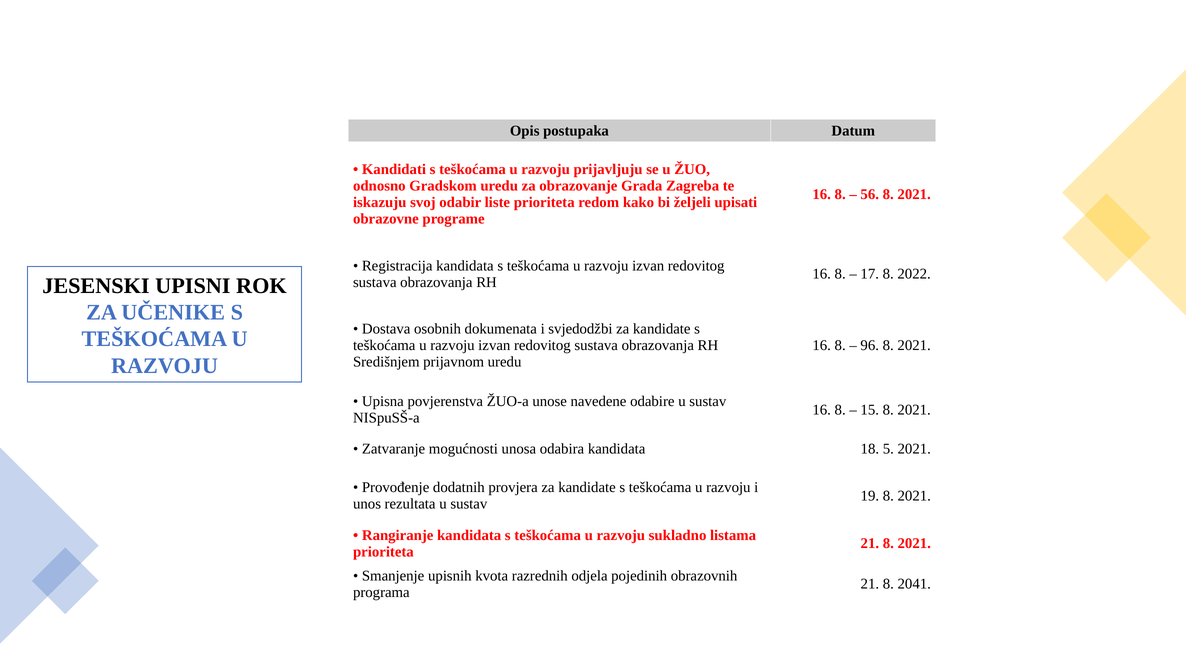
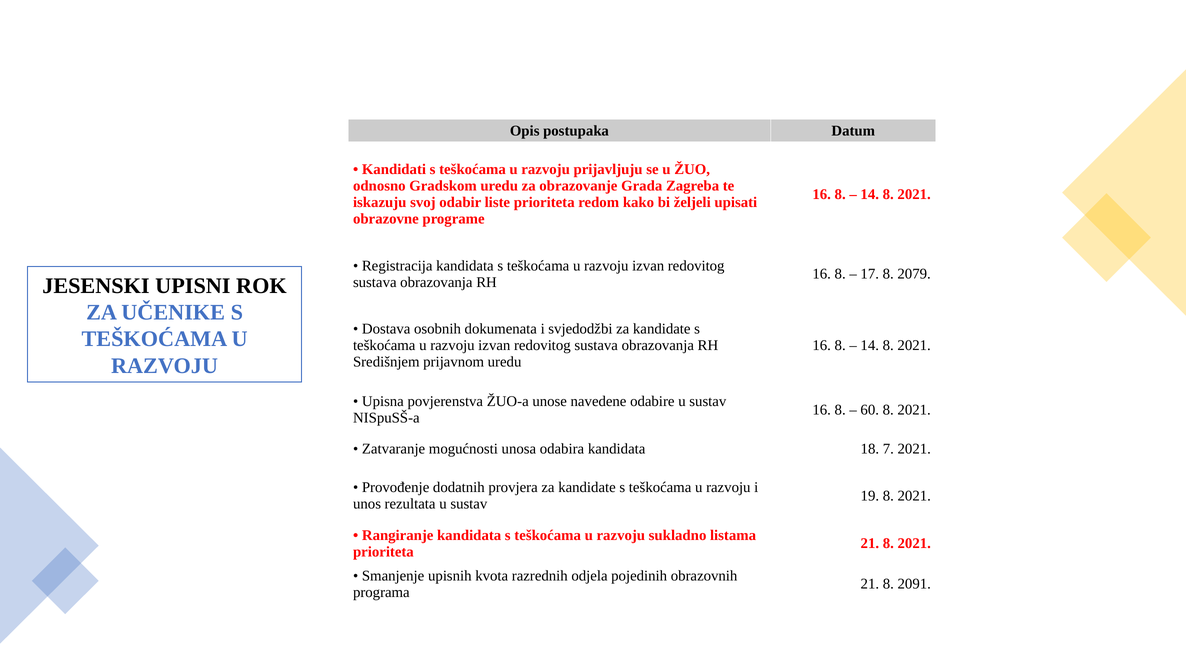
56: 56 -> 14 (870, 194)
2022: 2022 -> 2079 (914, 274)
96: 96 -> 14 (870, 345)
15: 15 -> 60 (870, 410)
5: 5 -> 7 (888, 449)
2041: 2041 -> 2091 (914, 584)
